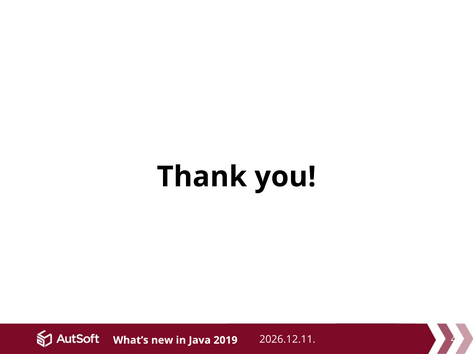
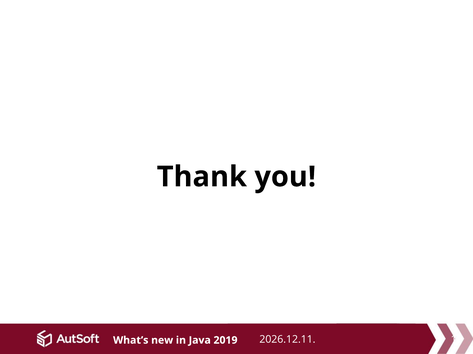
44: 44 -> 19 (457, 340)
